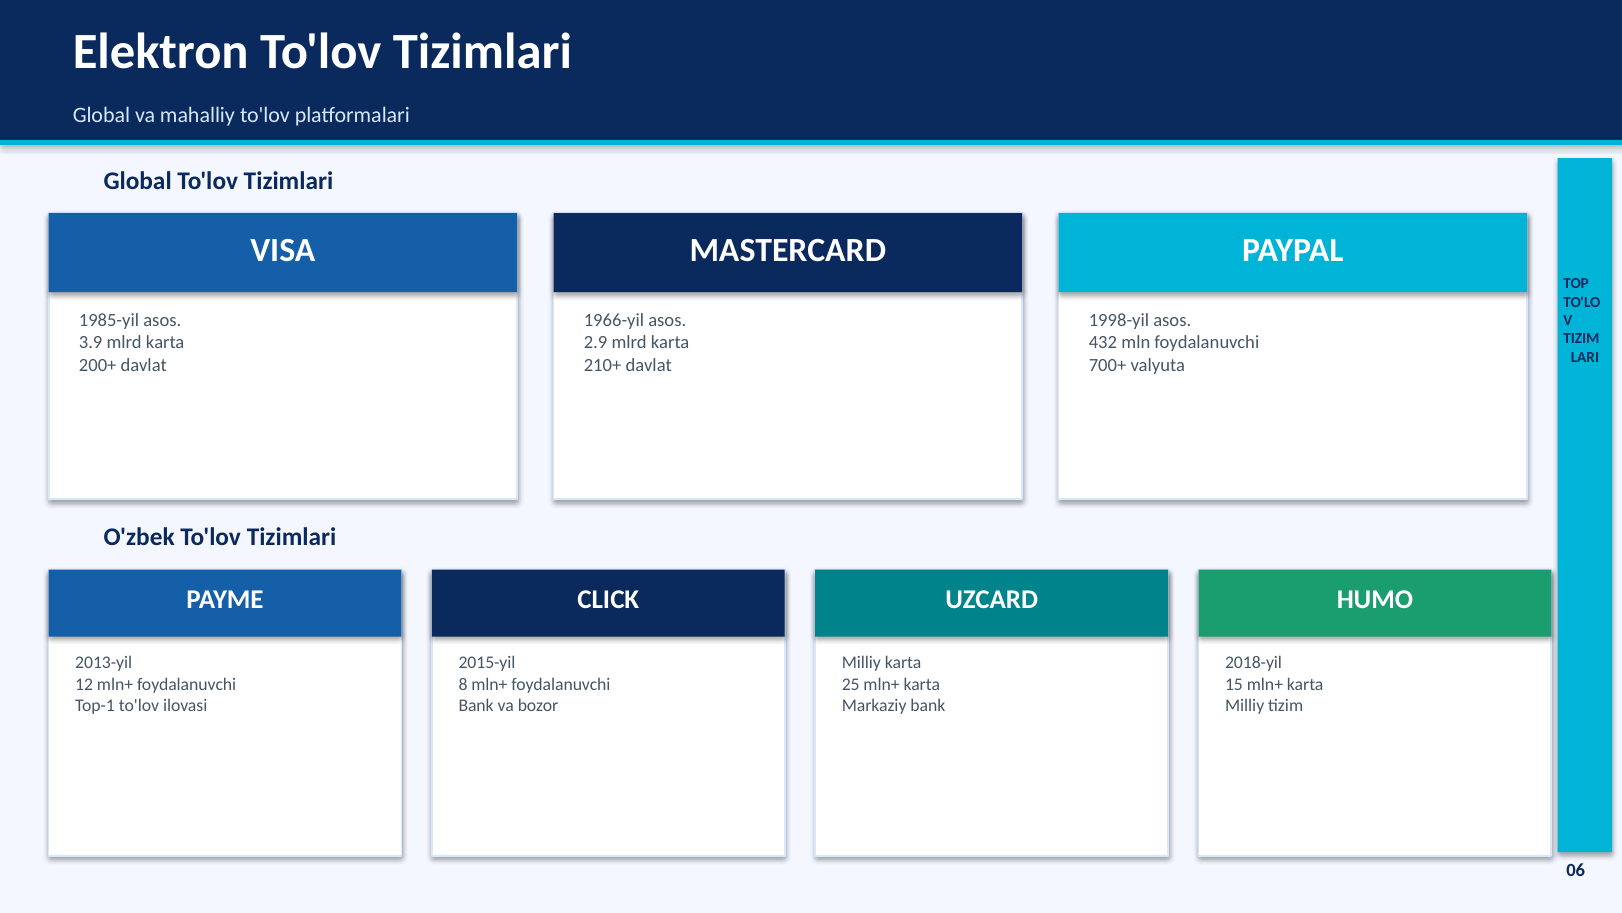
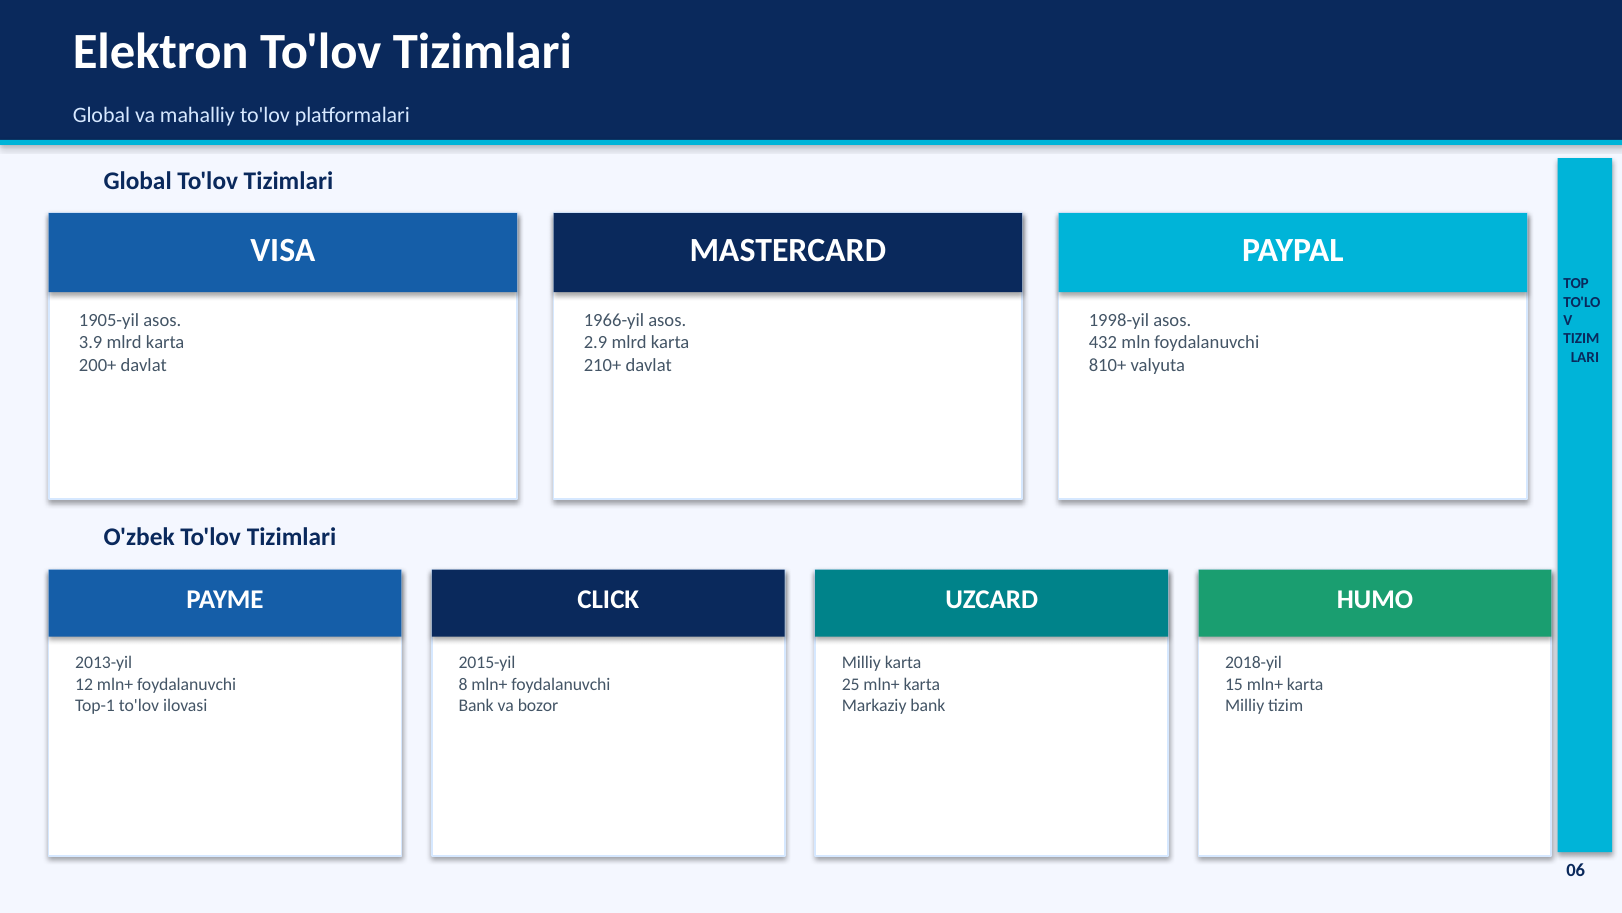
1985-yil: 1985-yil -> 1905-yil (109, 320)
700+: 700+ -> 810+ (1108, 365)
